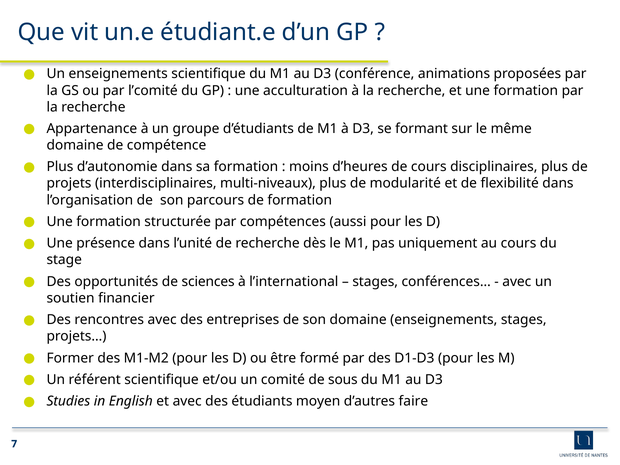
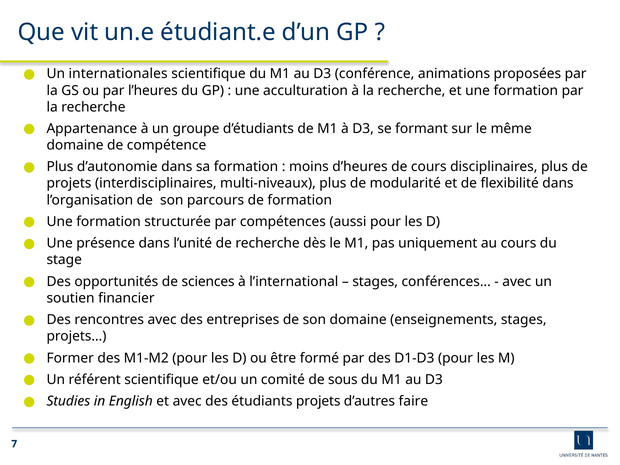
Un enseignements: enseignements -> internationales (118, 74)
l’comité: l’comité -> l’heures (153, 90)
étudiants moyen: moyen -> projets (318, 401)
